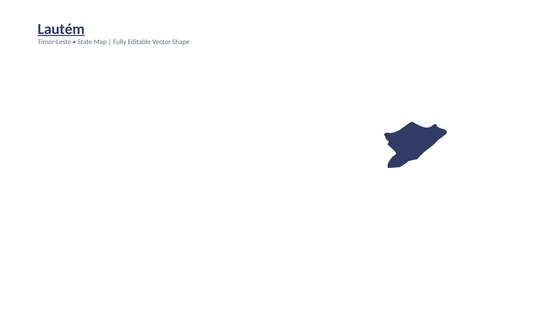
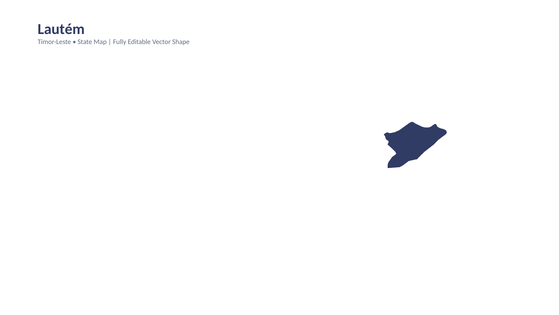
Lautém underline: present -> none (61, 29)
